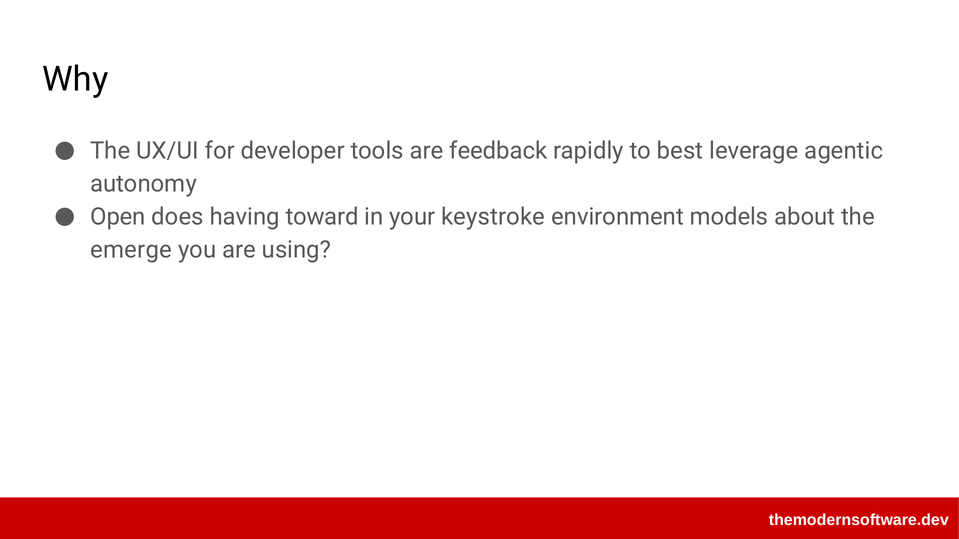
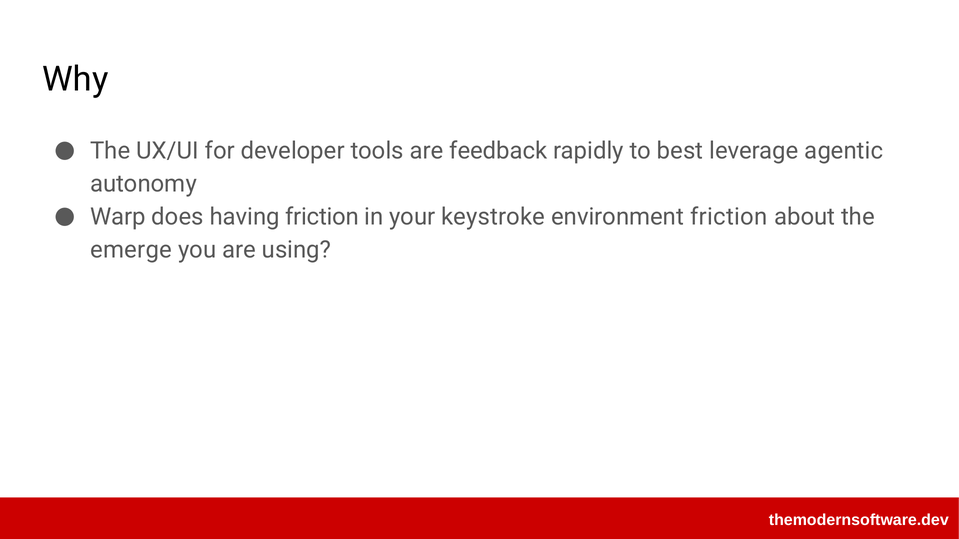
Open: Open -> Warp (118, 217)
having toward: toward -> friction (322, 217)
environment models: models -> friction (729, 217)
